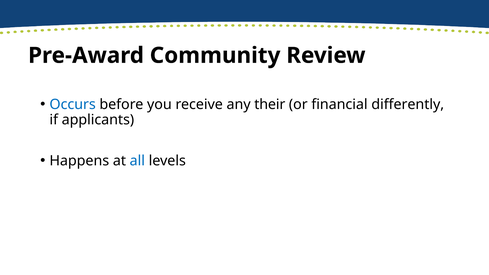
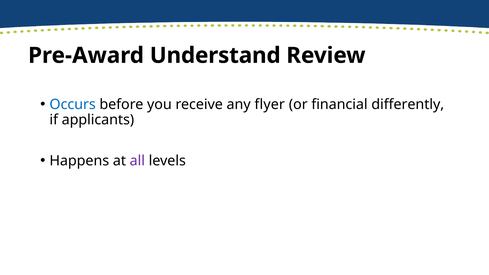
Community: Community -> Understand (215, 55)
their: their -> flyer (270, 104)
all colour: blue -> purple (137, 161)
